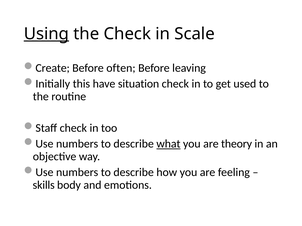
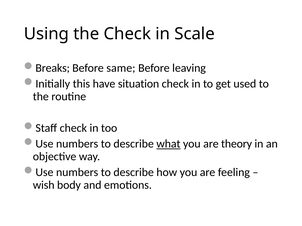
Using underline: present -> none (46, 34)
Create: Create -> Breaks (53, 68)
often: often -> same (121, 68)
skills: skills -> wish (44, 185)
